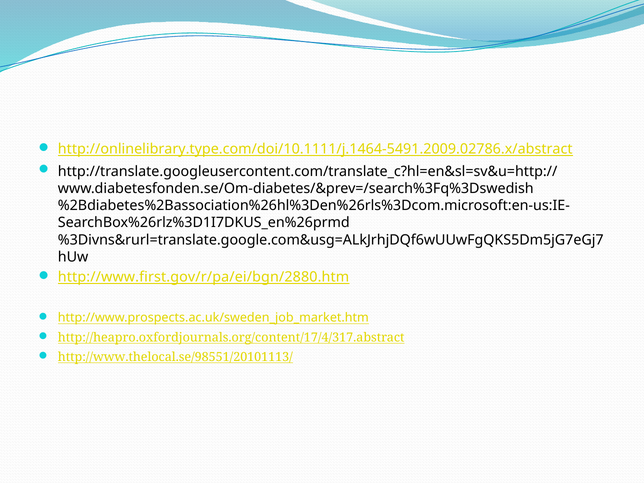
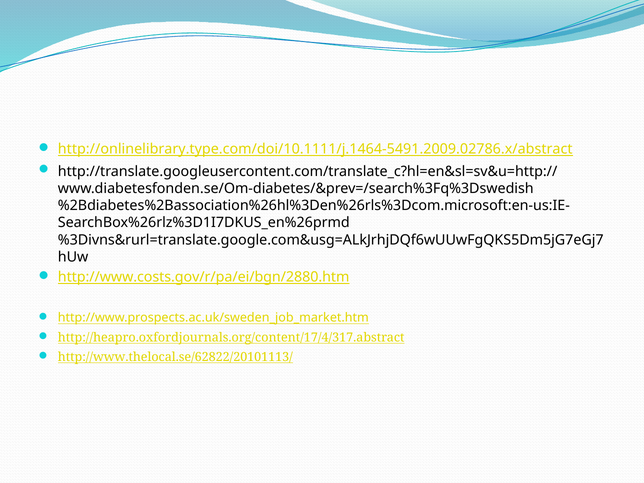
http://www.first.gov/r/pa/ei/bgn/2880.htm: http://www.first.gov/r/pa/ei/bgn/2880.htm -> http://www.costs.gov/r/pa/ei/bgn/2880.htm (204, 277)
http://www.thelocal.se/98551/20101113/: http://www.thelocal.se/98551/20101113/ -> http://www.thelocal.se/62822/20101113/ (175, 357)
